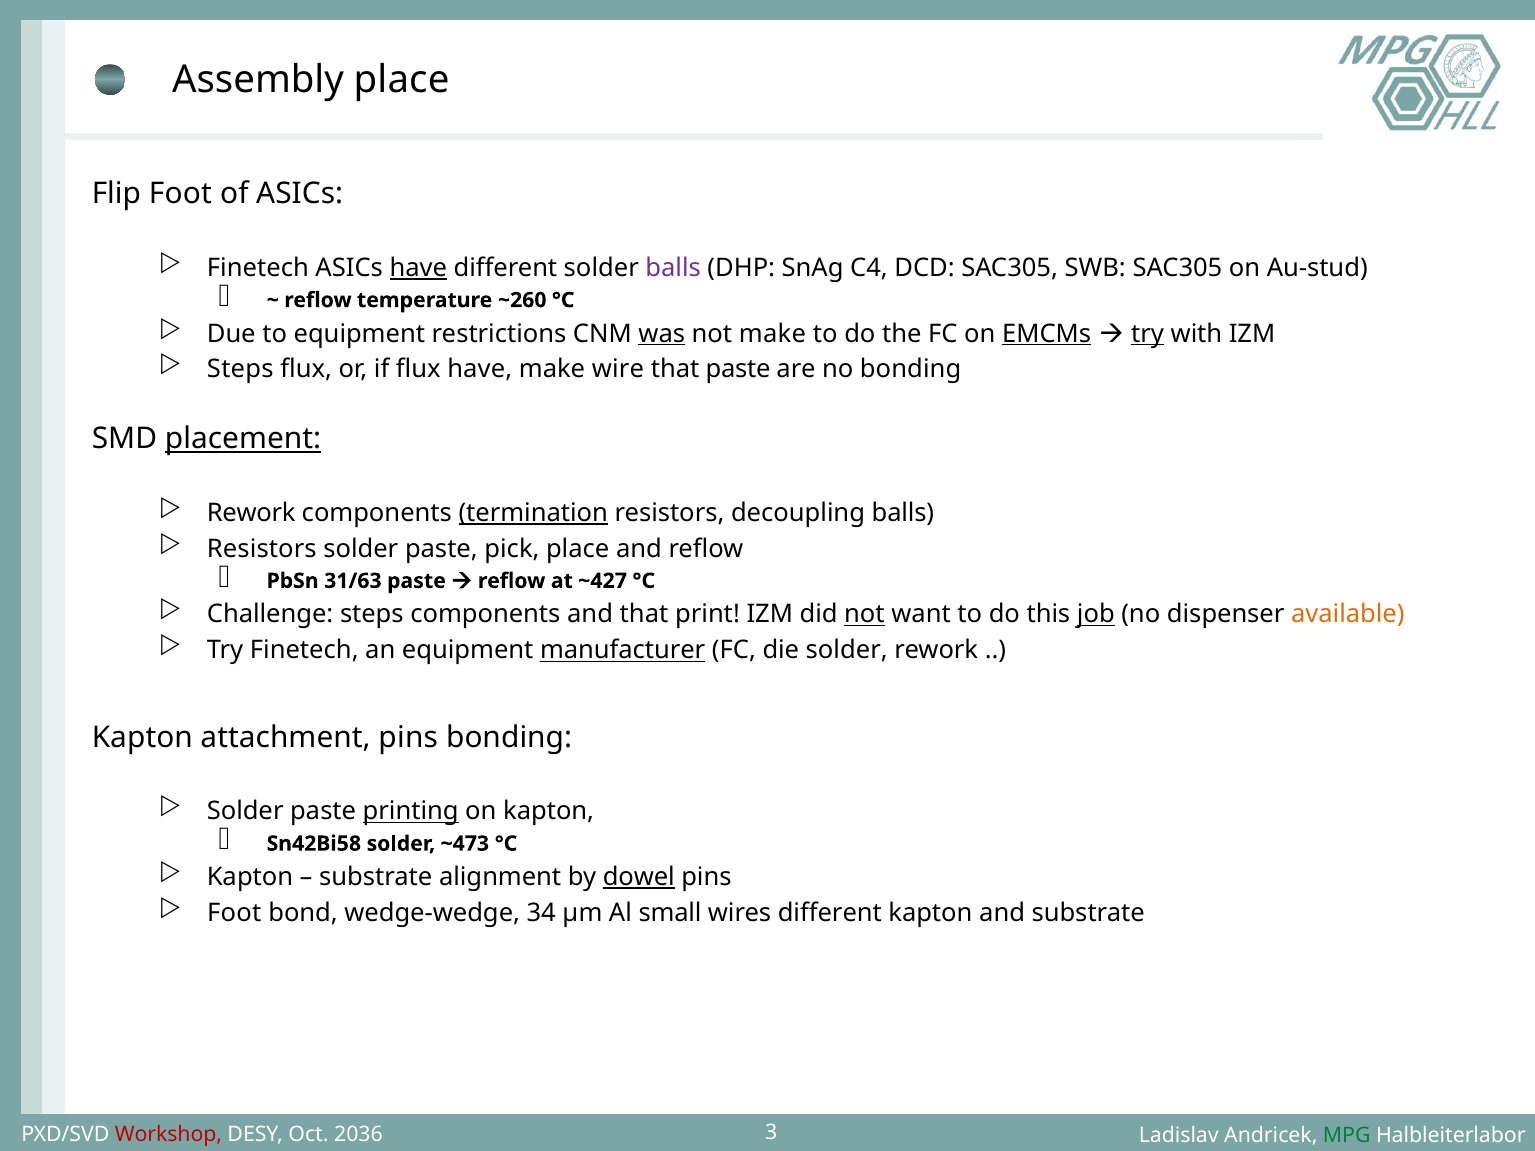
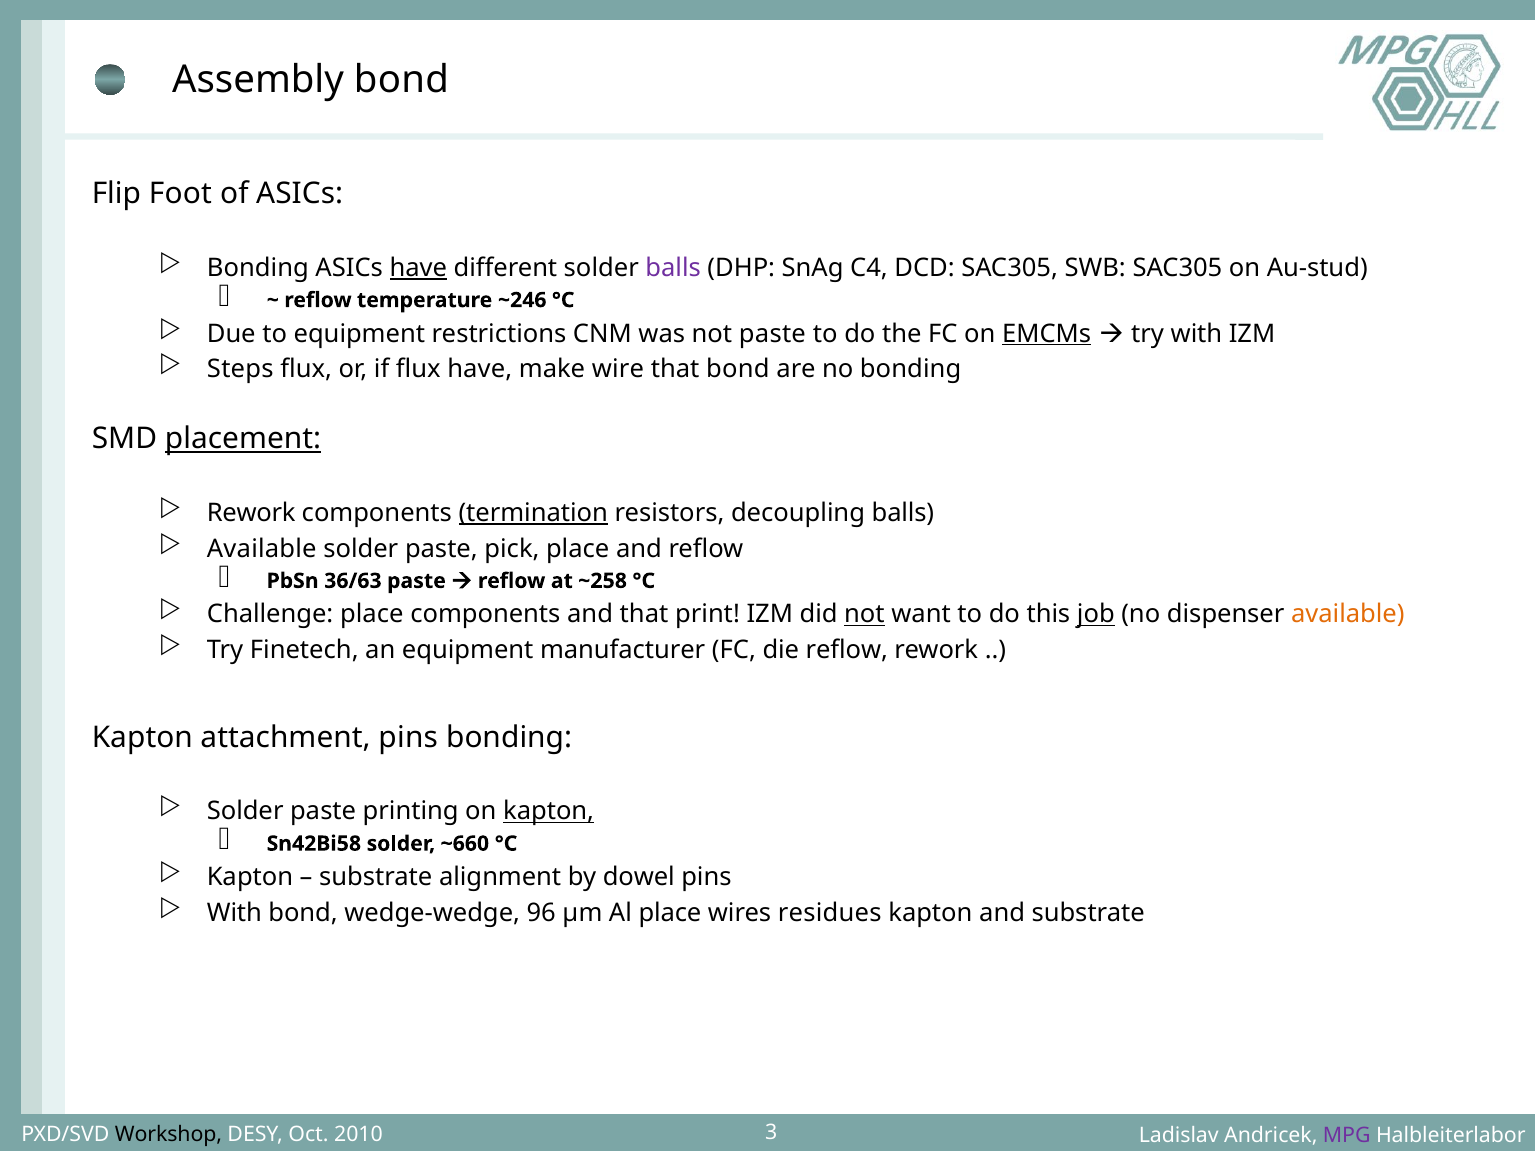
Assembly place: place -> bond (401, 80)
Finetech: Finetech -> Bonding (258, 268)
~260: ~260 -> ~246 (522, 300)
was underline: present -> none (662, 334)
not make: make -> paste (772, 334)
try underline: present -> none (1148, 334)
that paste: paste -> bond (738, 370)
Resistors: Resistors -> Available (262, 549)
31/63: 31/63 -> 36/63 (353, 581)
~427: ~427 -> ~258 (603, 581)
Challenge steps: steps -> place (372, 615)
manufacturer underline: present -> none (623, 650)
die solder: solder -> reflow (847, 650)
printing underline: present -> none (411, 812)
kapton underline: none -> present (549, 812)
~473: ~473 -> ~660 (465, 844)
dowel underline: present -> none (639, 877)
Foot: Foot -> With (234, 913)
34: 34 -> 96 (541, 913)
Al small: small -> place (670, 913)
wires different: different -> residues (830, 913)
Workshop colour: red -> black (168, 1135)
2036: 2036 -> 2010 (358, 1135)
MPG colour: green -> purple (1347, 1136)
